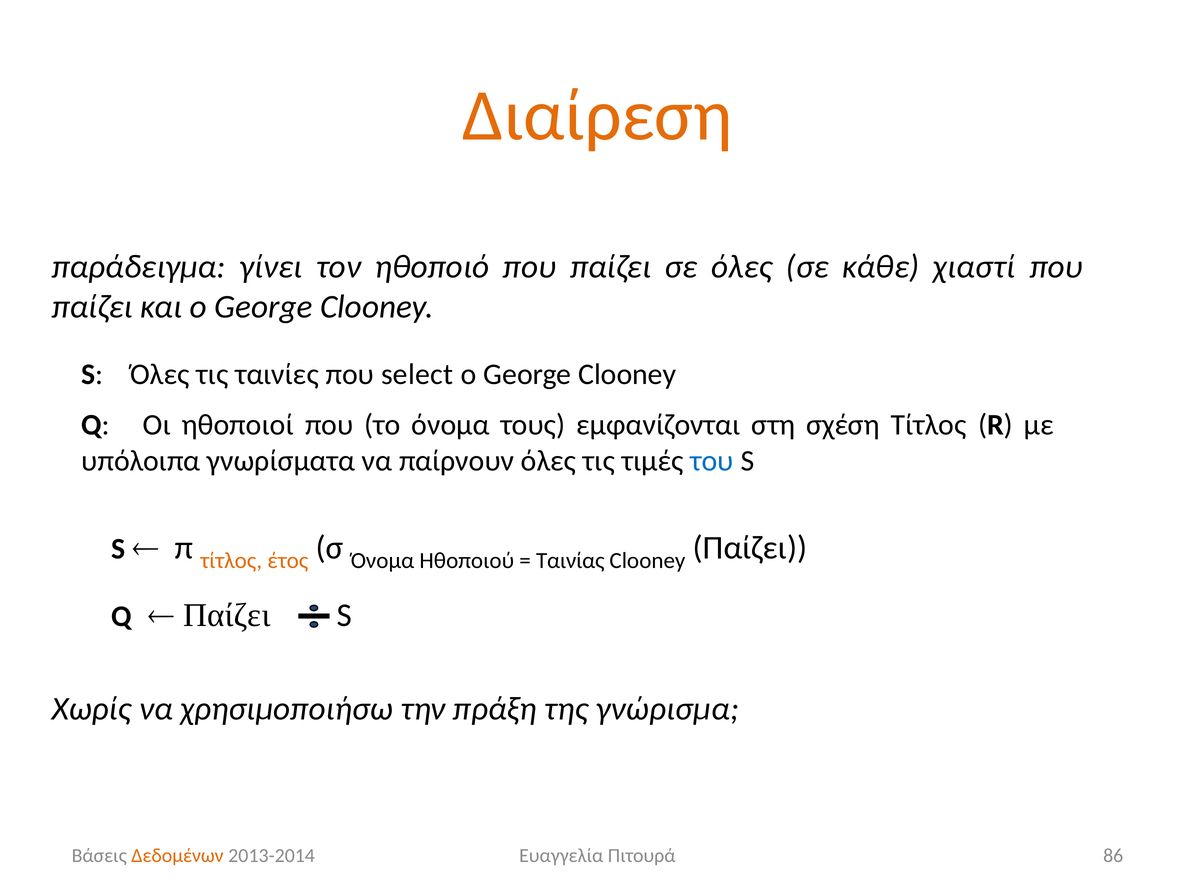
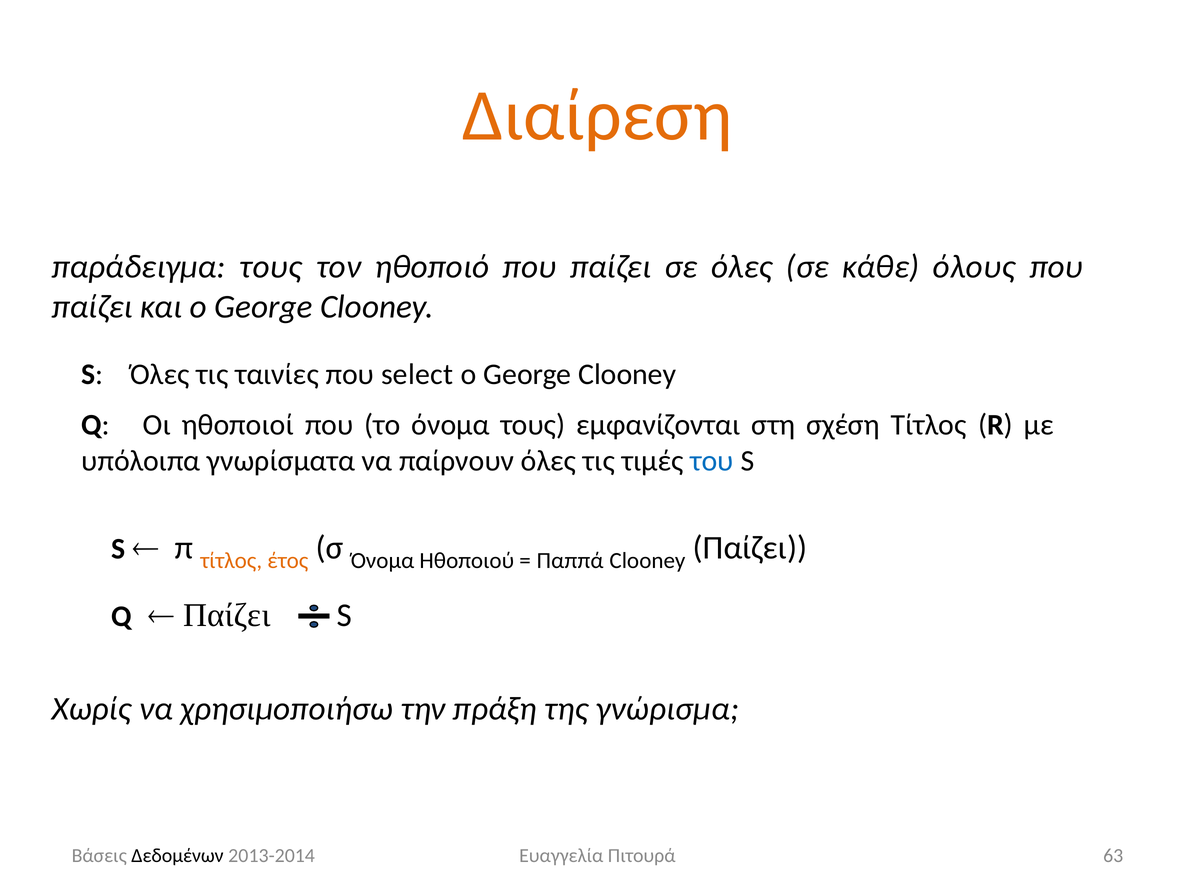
παράδειγμα γίνει: γίνει -> τους (271, 267)
χιαστί: χιαστί -> όλους (974, 267)
Ταινίας: Ταινίας -> Παππά (570, 561)
Δεδομένων colour: orange -> black (178, 856)
86: 86 -> 63 (1113, 856)
